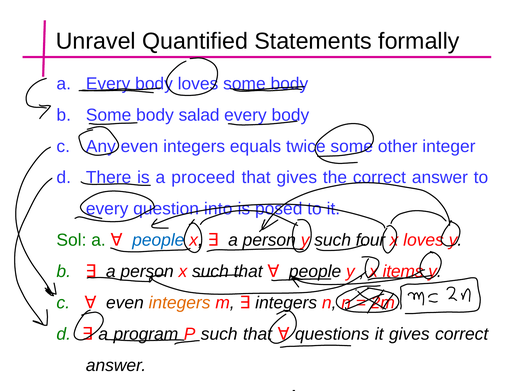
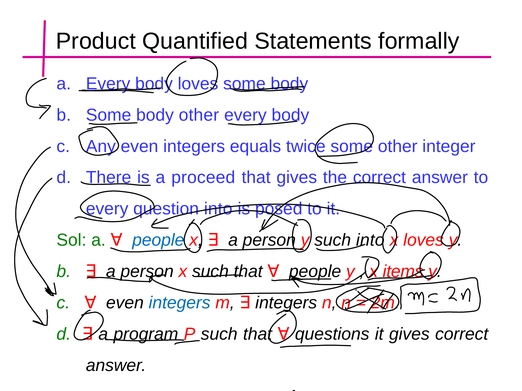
Unravel: Unravel -> Product (96, 41)
body salad: salad -> other (199, 115)
such four: four -> into (370, 240)
integers colour: orange -> blue (180, 303)
